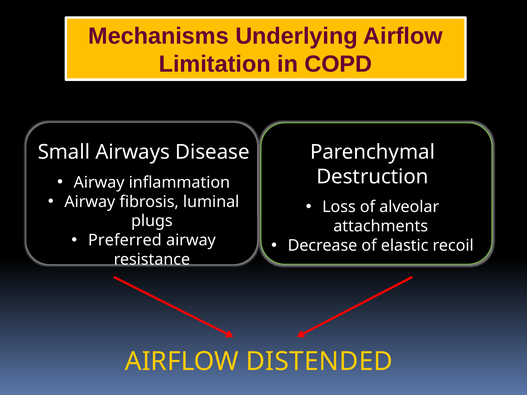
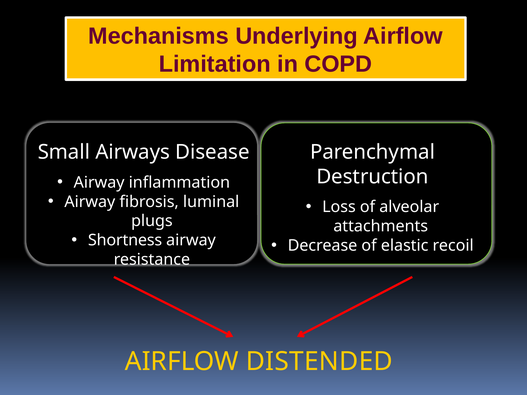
Preferred: Preferred -> Shortness (125, 240)
